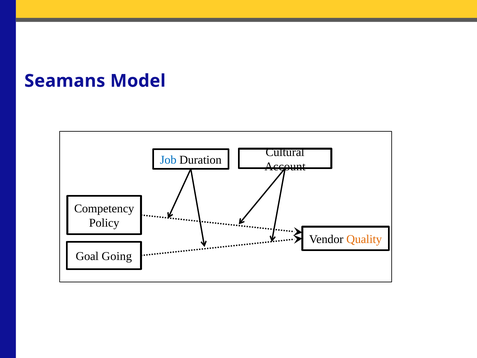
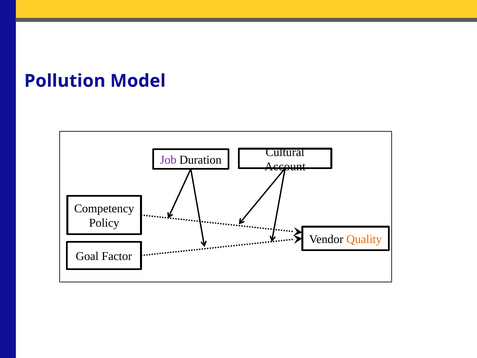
Seamans: Seamans -> Pollution (65, 81)
Job colour: blue -> purple (168, 160)
Going: Going -> Factor (117, 256)
